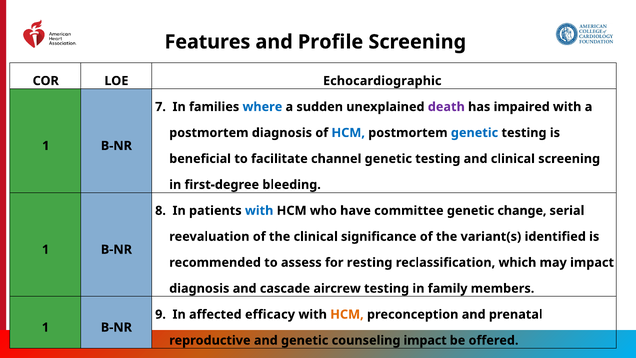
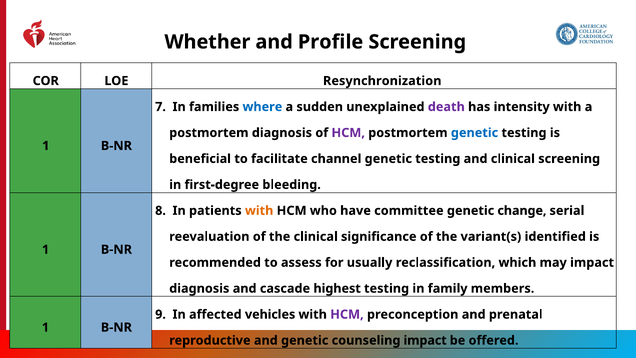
Features: Features -> Whether (207, 42)
Echocardiographic: Echocardiographic -> Resynchronization (382, 81)
impaired: impaired -> intensity (522, 107)
HCM colour: blue -> purple (348, 133)
with colour: blue -> orange (259, 211)
resting: resting -> usually (370, 262)
aircrew: aircrew -> highest (337, 288)
efficacy: efficacy -> vehicles (270, 314)
HCM colour: orange -> purple (347, 314)
